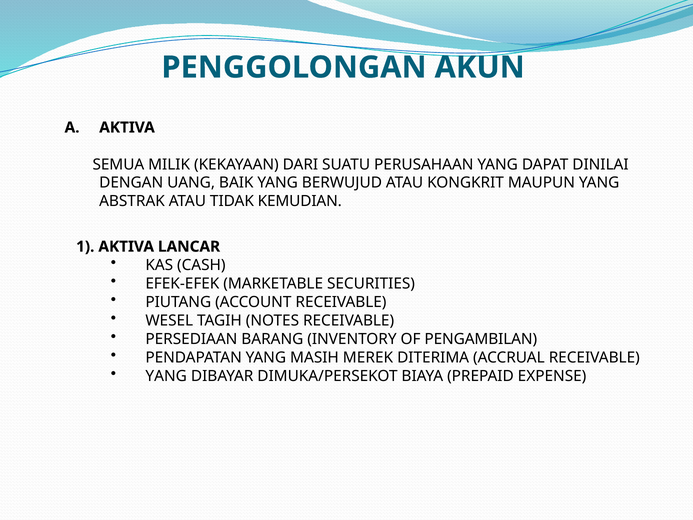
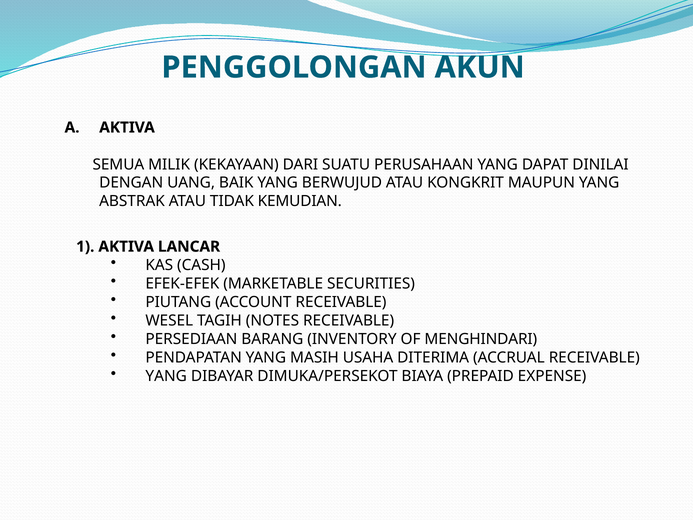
PENGAMBILAN: PENGAMBILAN -> MENGHINDARI (481, 339)
MEREK: MEREK -> USAHA (368, 357)
